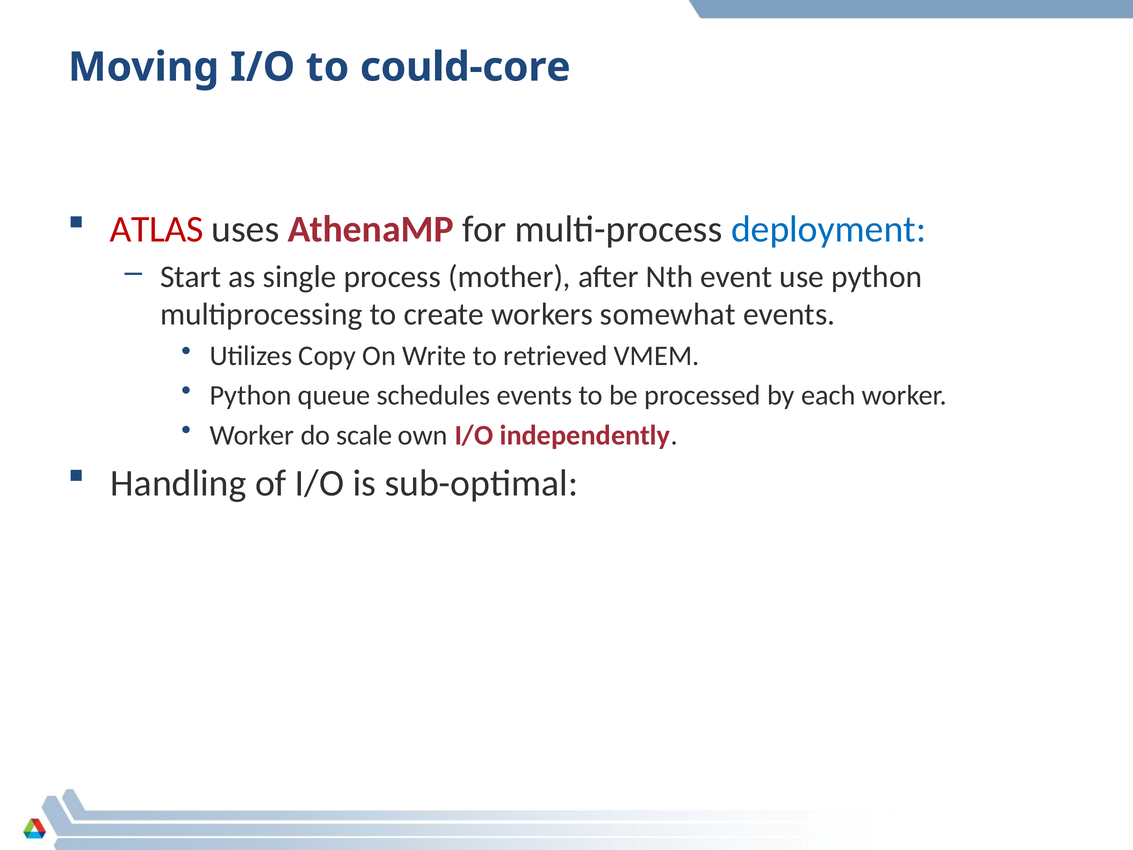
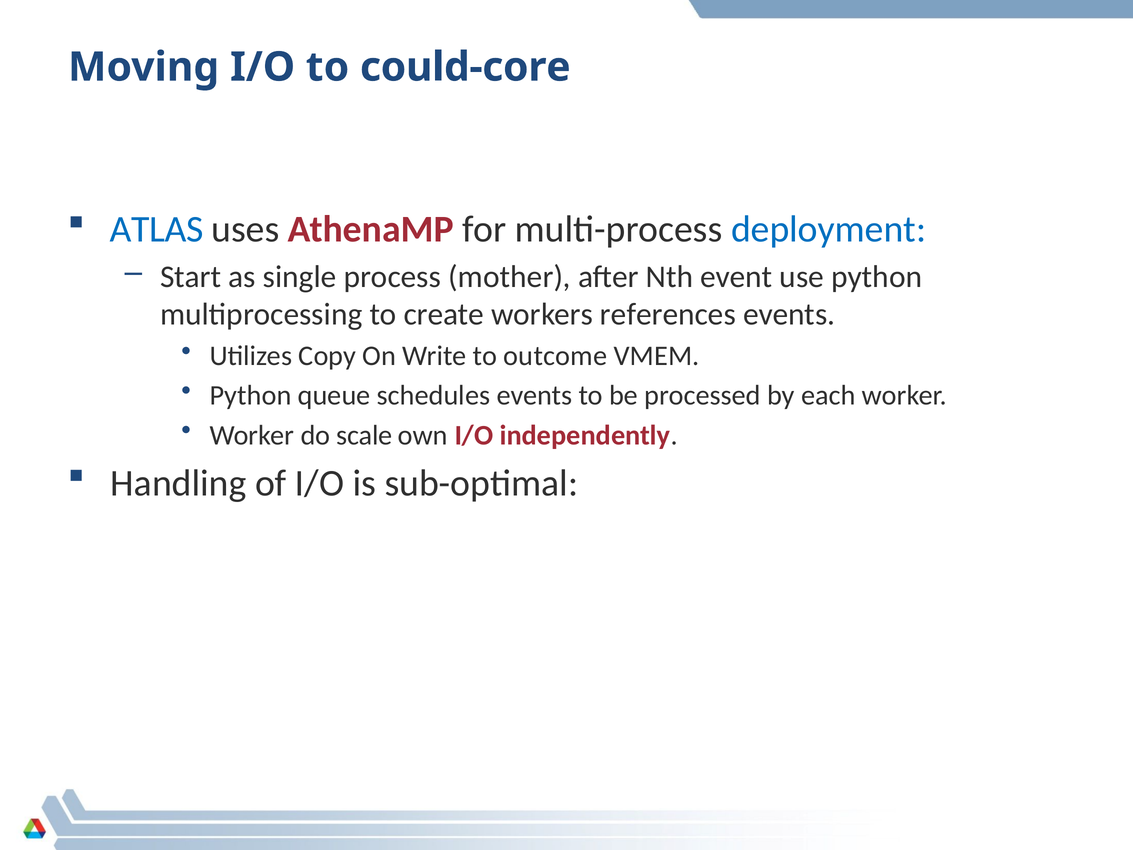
ATLAS colour: red -> blue (157, 229)
somewhat: somewhat -> references (668, 314)
retrieved: retrieved -> outcome (555, 356)
